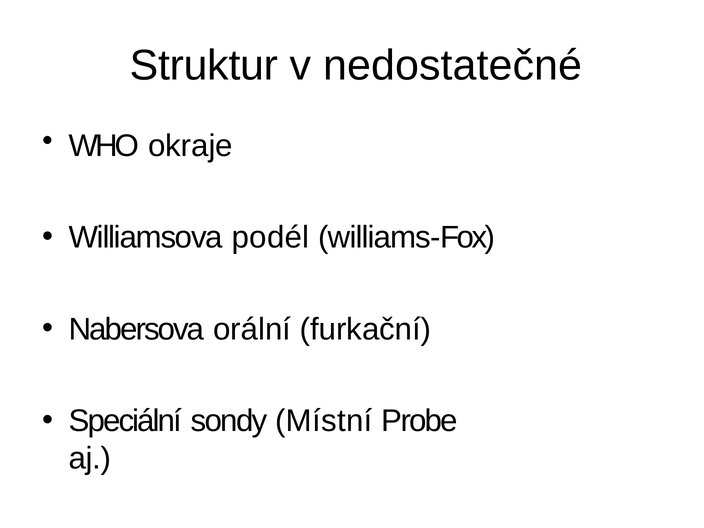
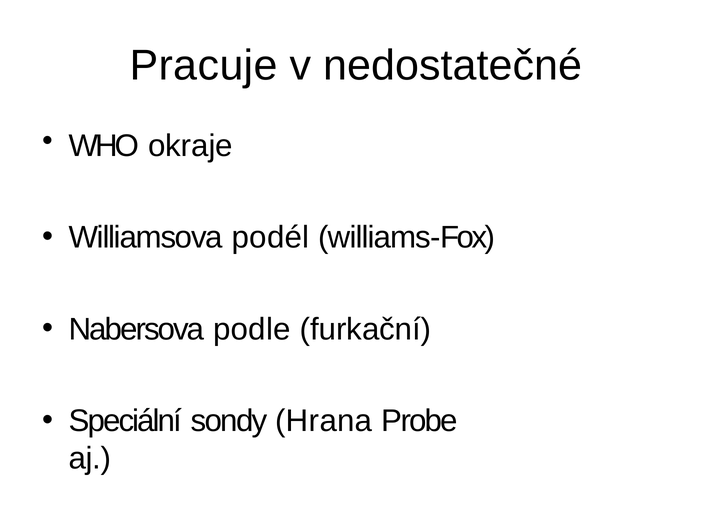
Struktur: Struktur -> Pracuje (204, 65)
orální: orální -> podle (252, 329)
Místní: Místní -> Hrana (324, 421)
